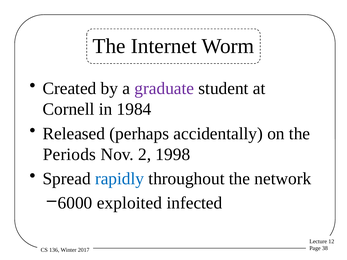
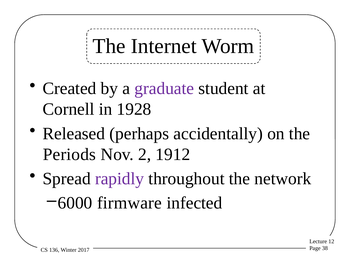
1984: 1984 -> 1928 (134, 109)
1998: 1998 -> 1912 (173, 154)
rapidly colour: blue -> purple (120, 179)
exploited: exploited -> firmware (129, 203)
